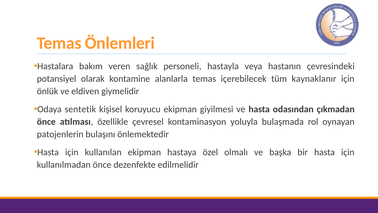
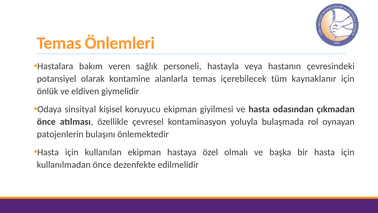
sentetik: sentetik -> sinsityal (80, 109)
